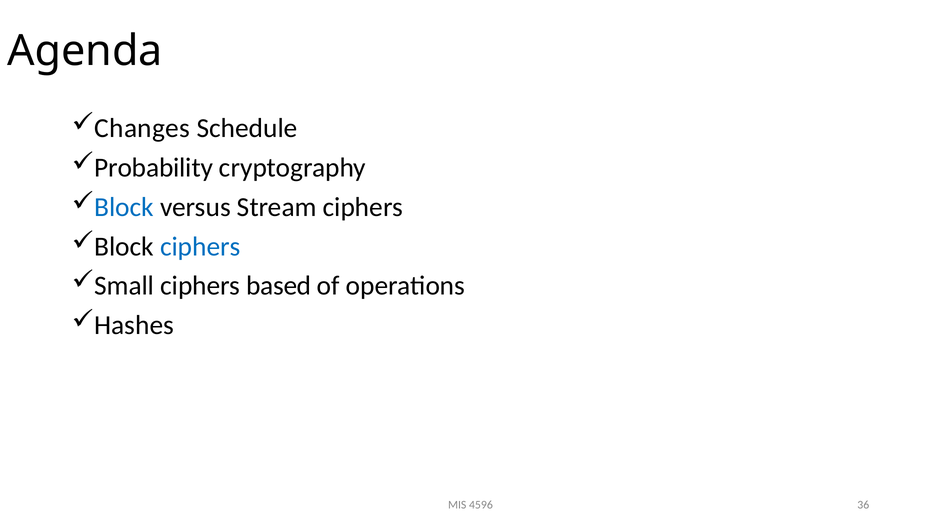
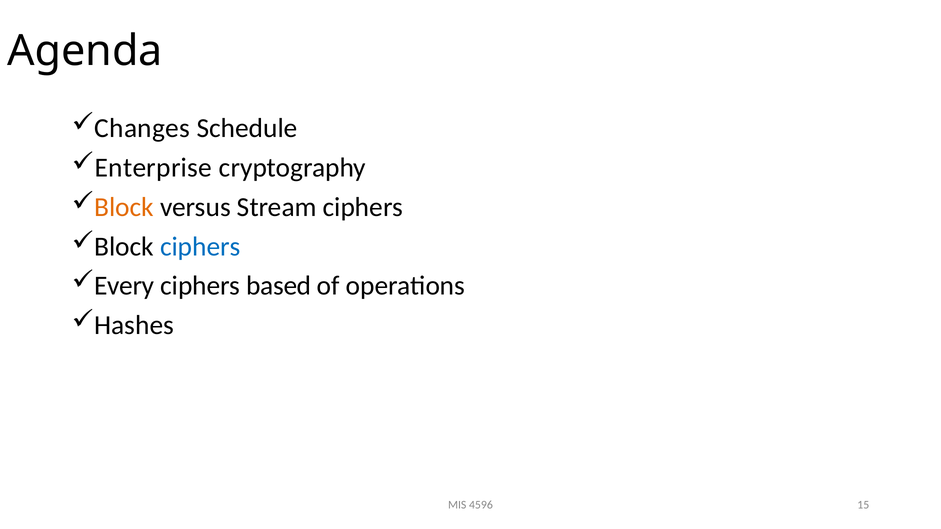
Probability: Probability -> Enterprise (153, 168)
Block colour: blue -> orange (124, 207)
Small: Small -> Every (124, 286)
36: 36 -> 15 (863, 505)
